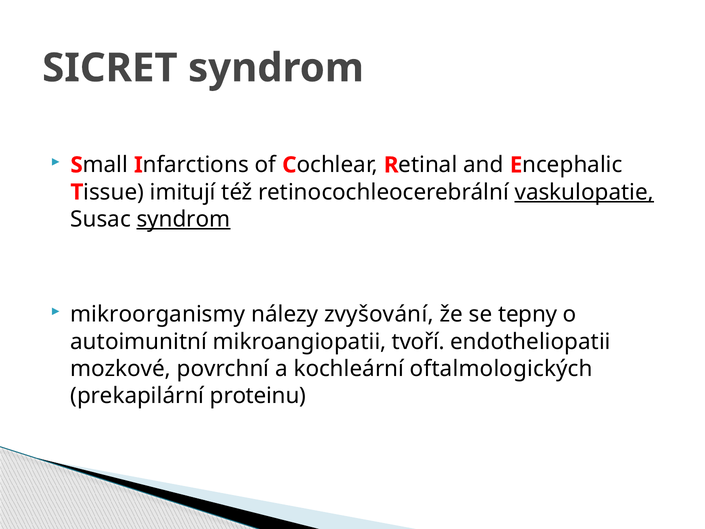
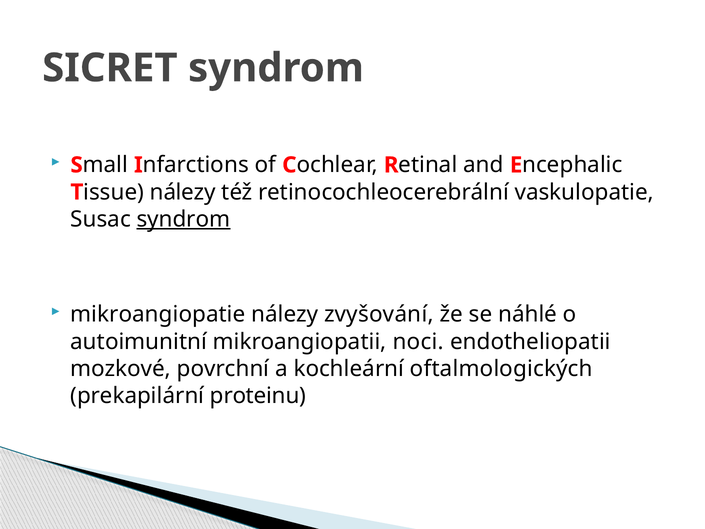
imitují: imitují -> nálezy (183, 192)
vaskulopatie underline: present -> none (584, 192)
mikroorganismy: mikroorganismy -> mikroangiopatie (158, 314)
tepny: tepny -> náhlé (528, 314)
tvoří: tvoří -> noci (418, 341)
